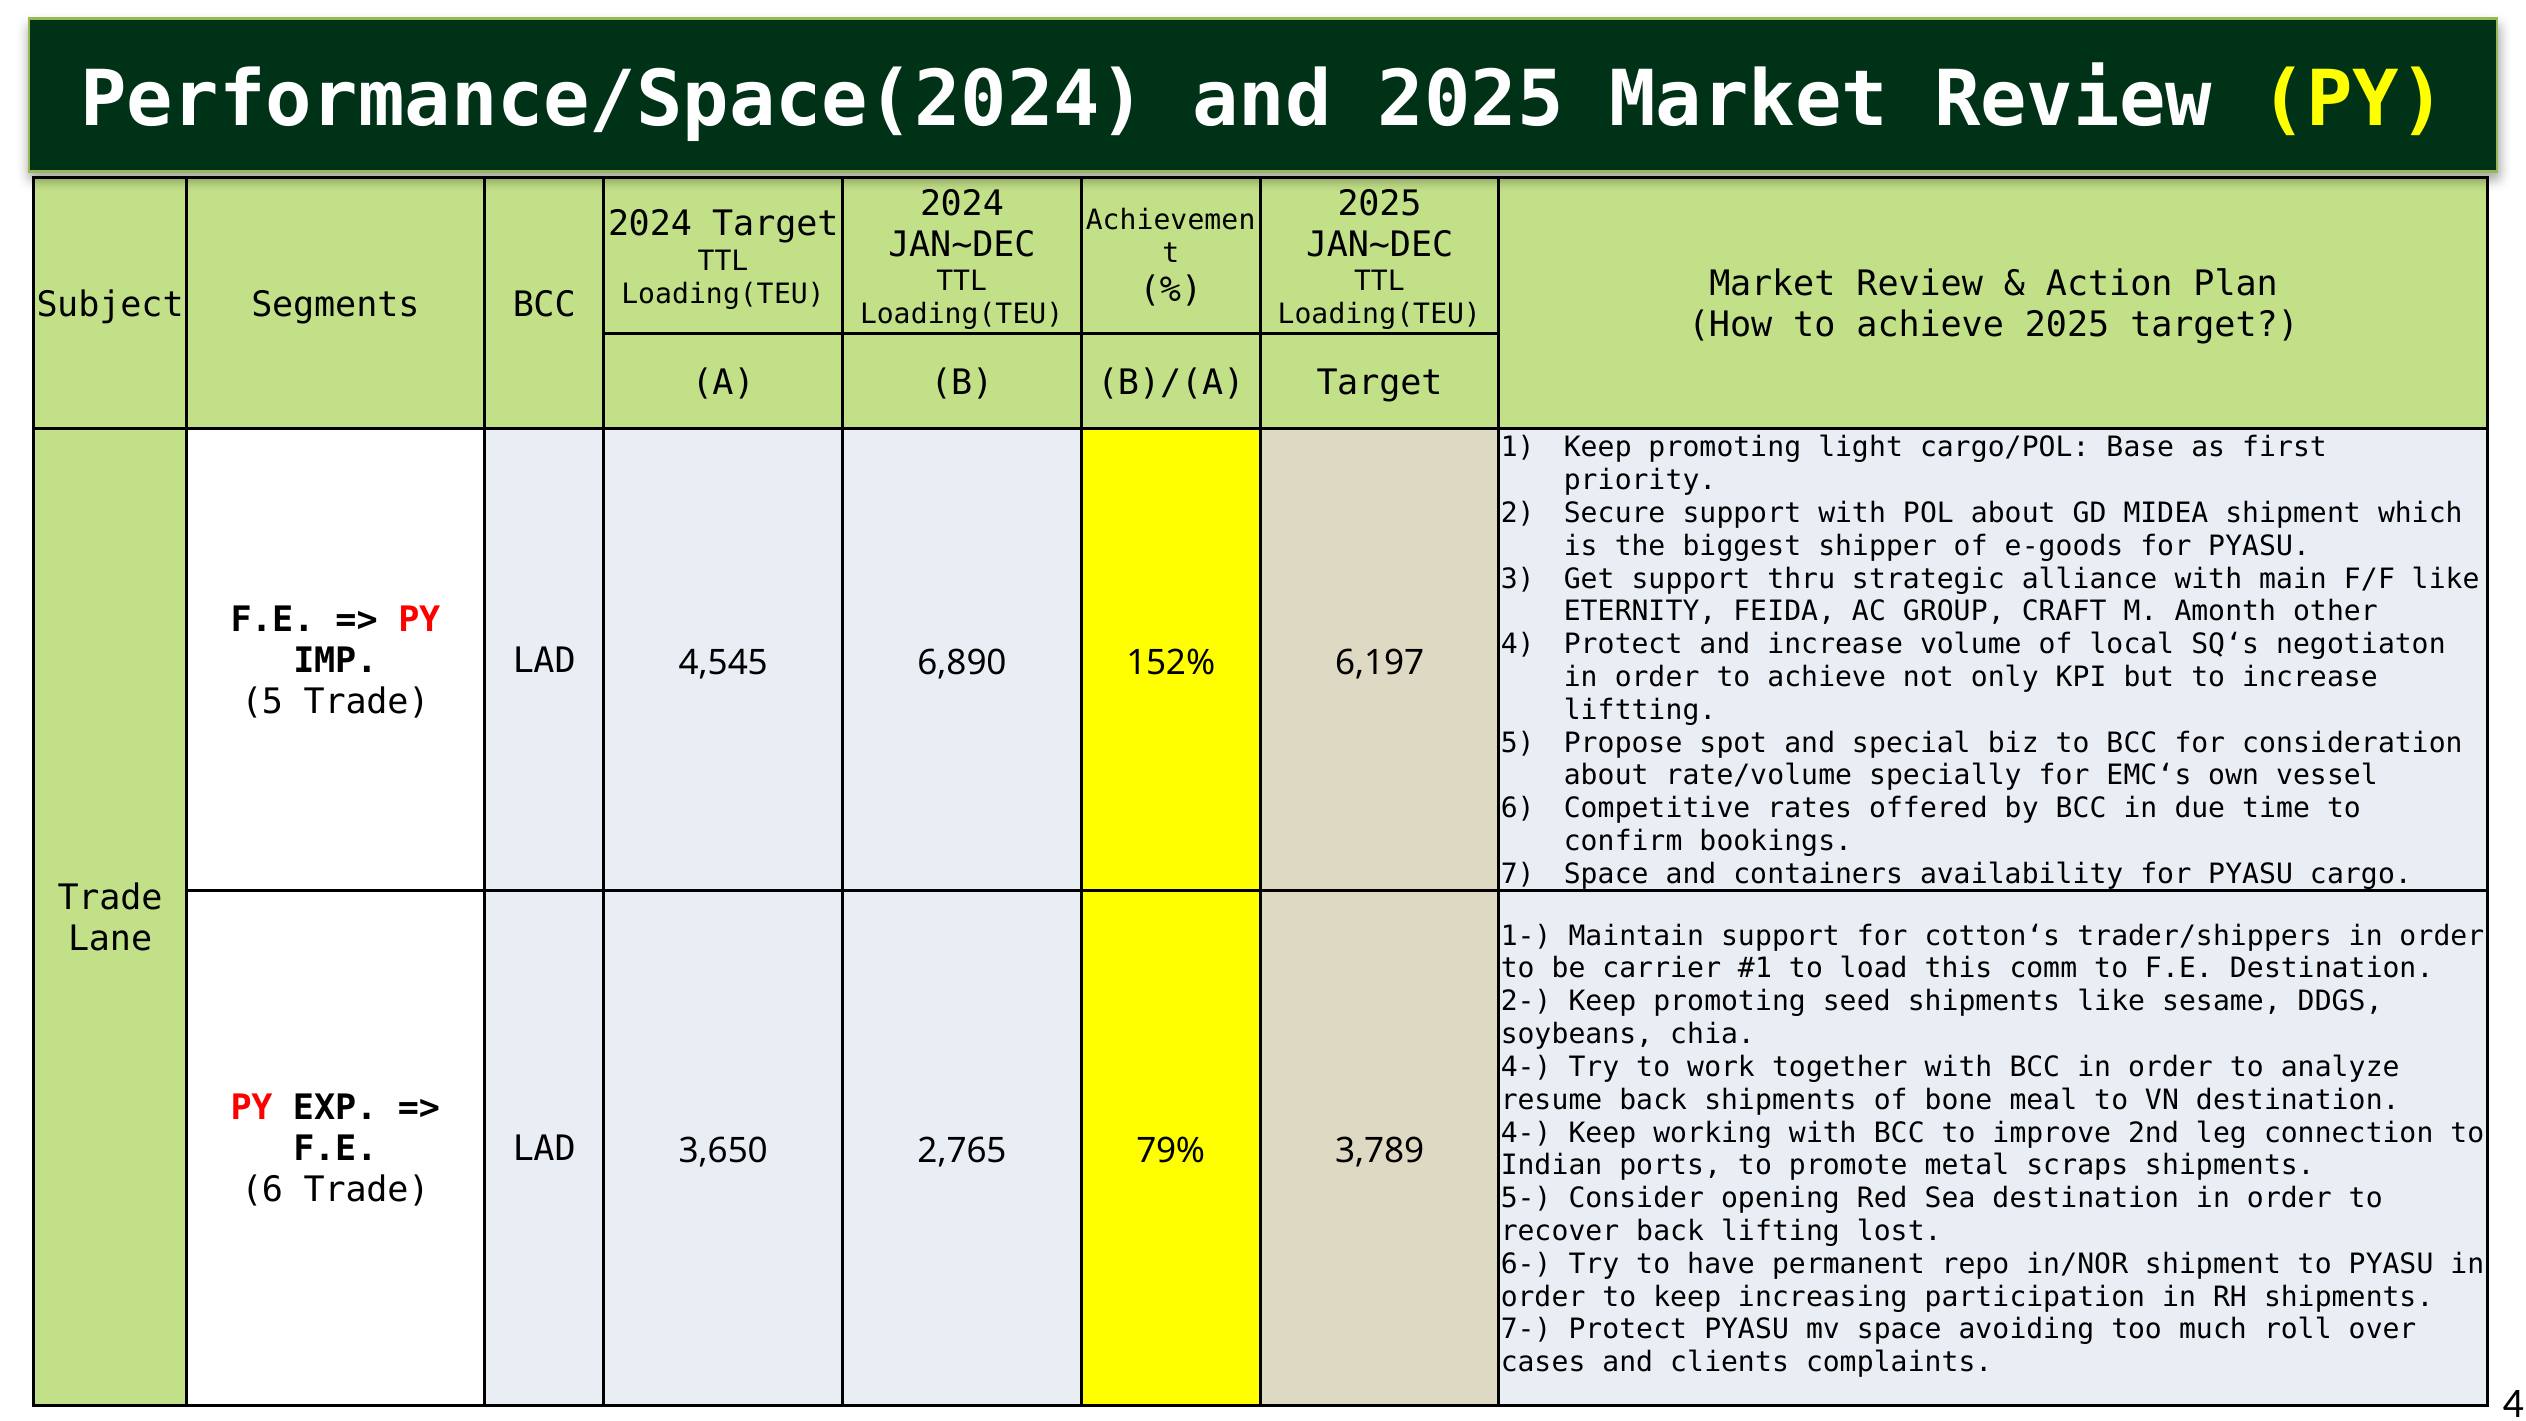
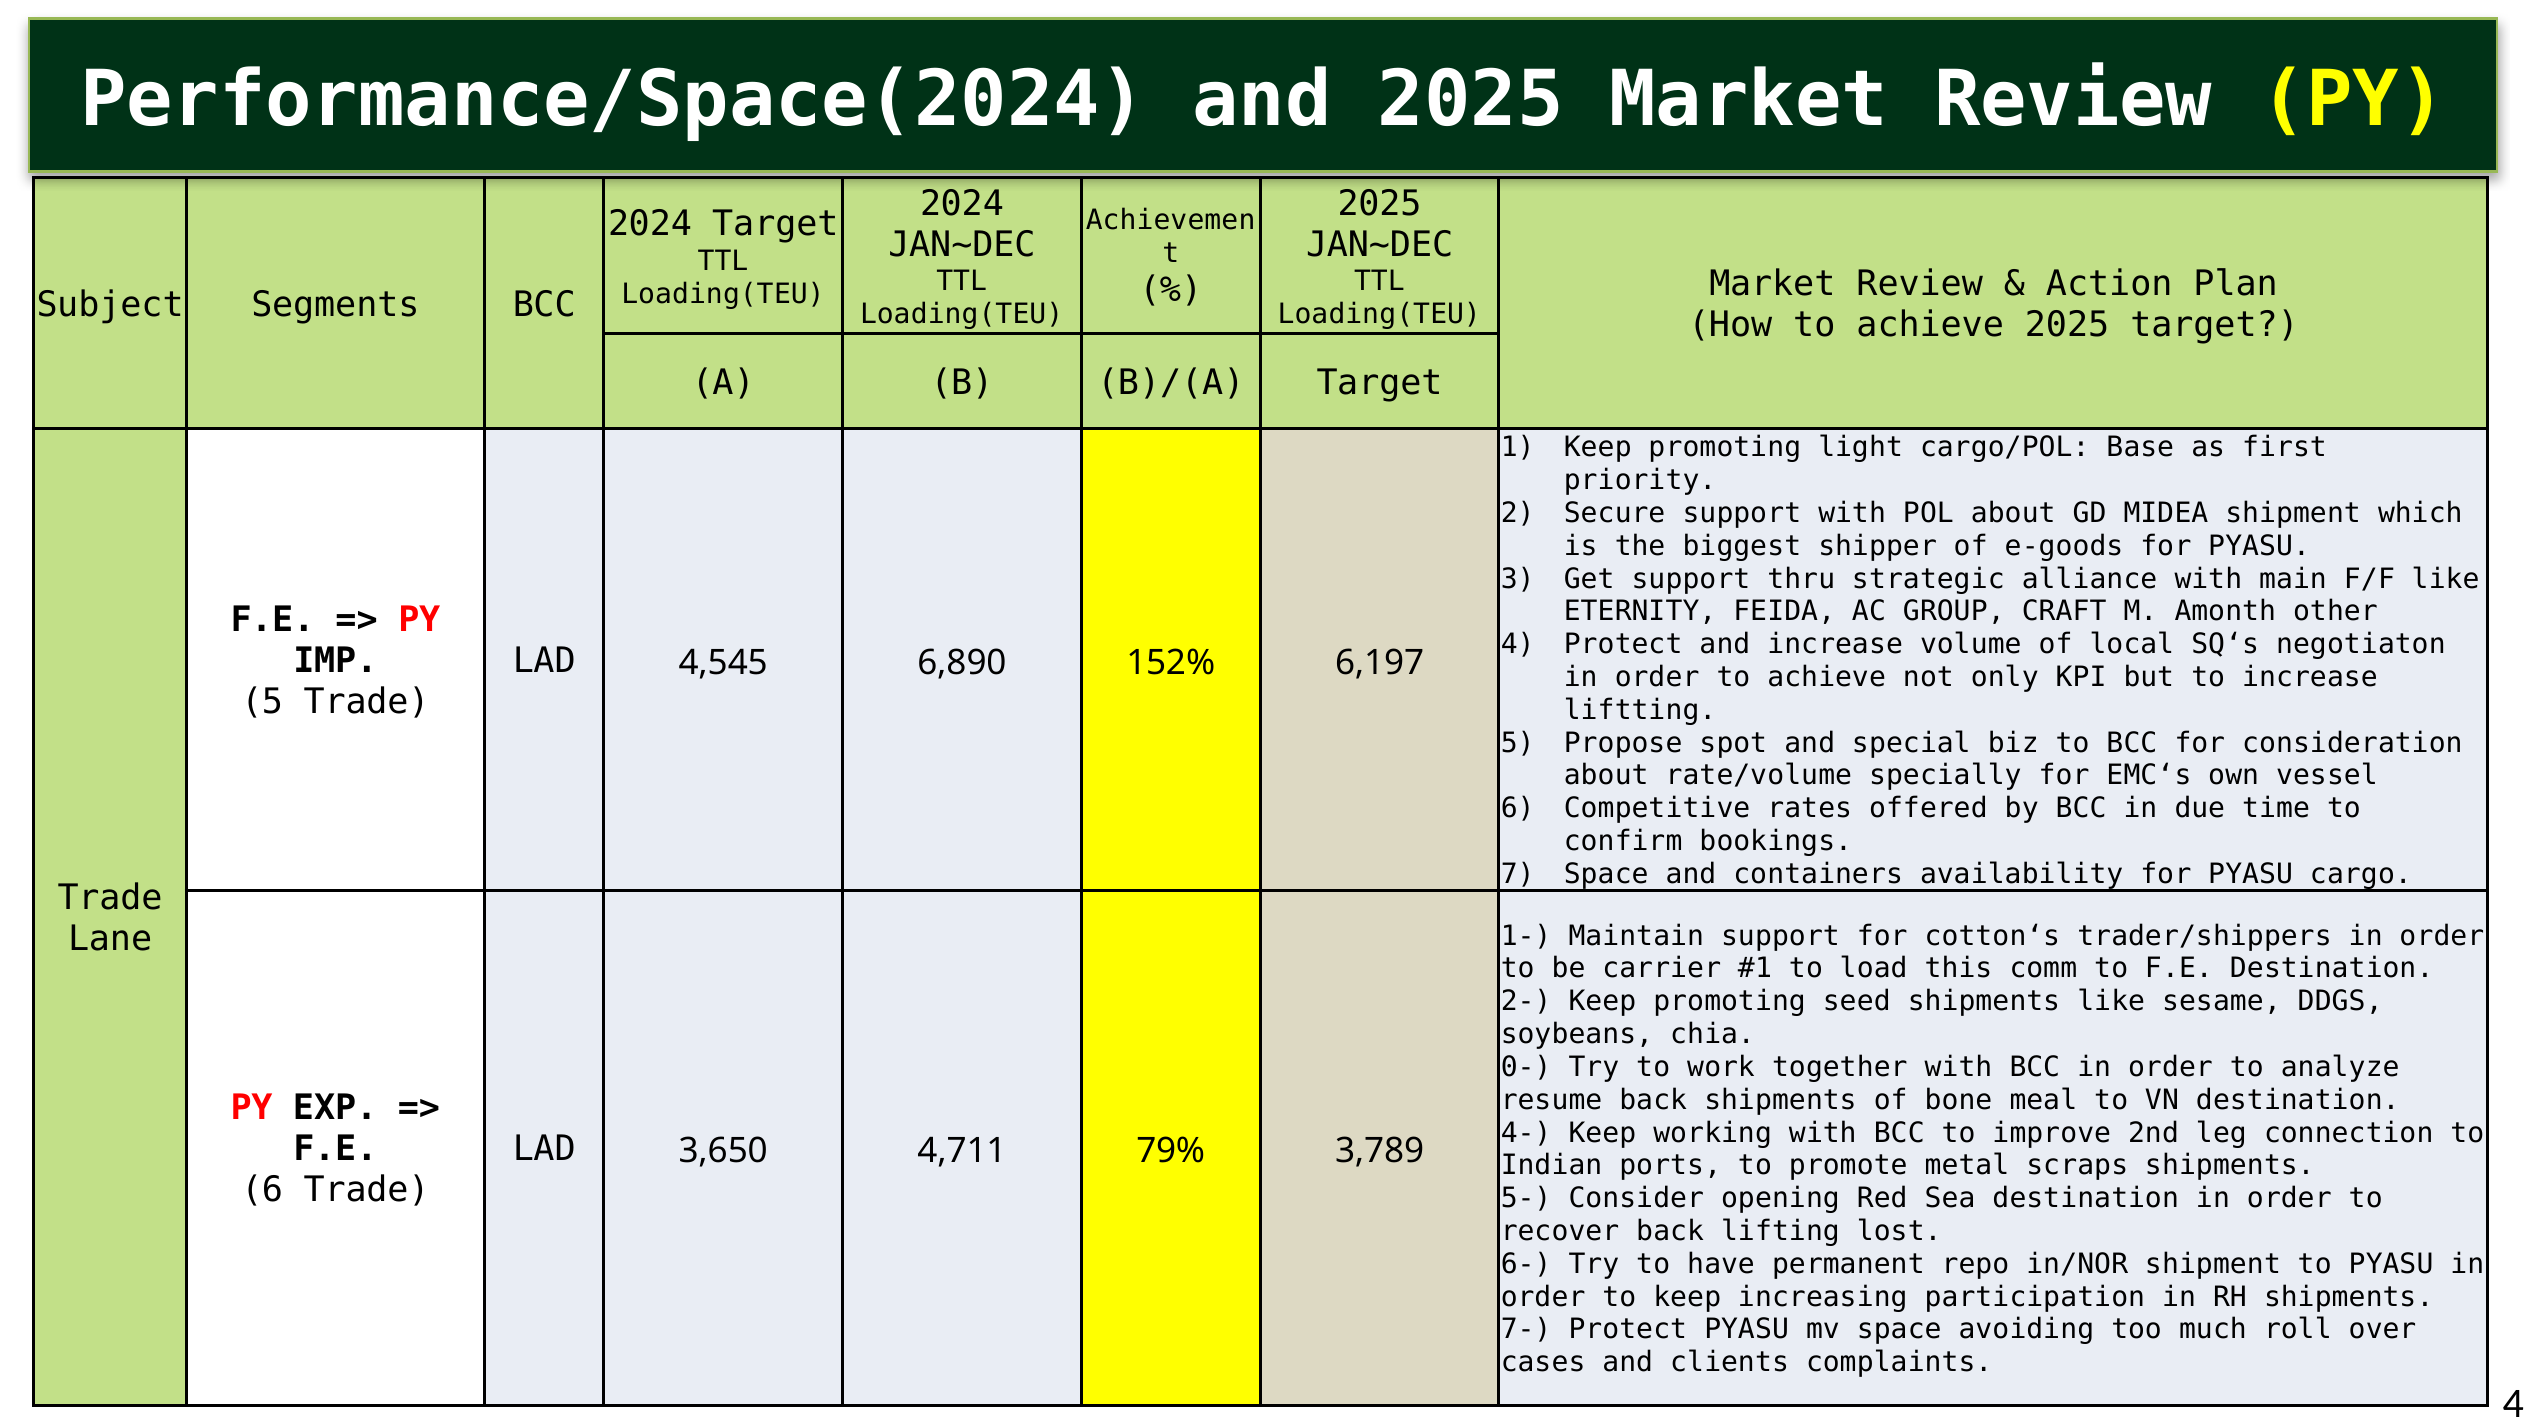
4-: 4- -> 0- (1526, 1067)
2,765: 2,765 -> 4,711 (962, 1151)
